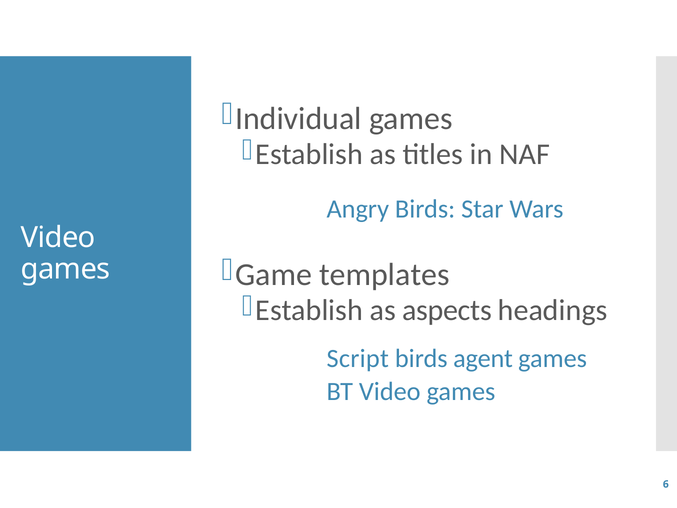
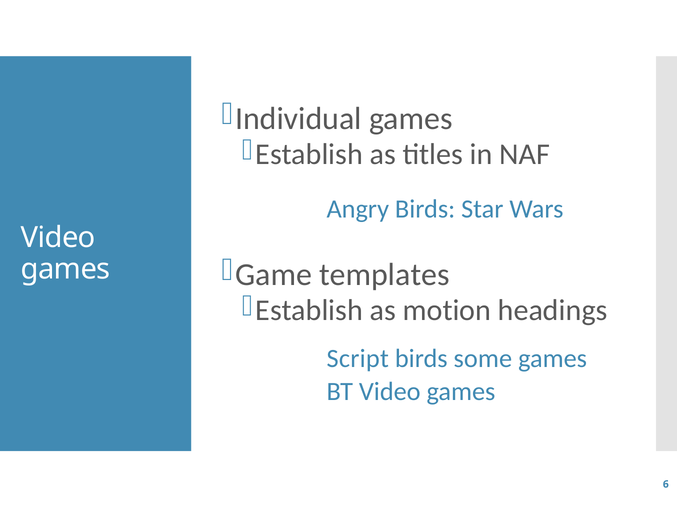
aspects: aspects -> motion (447, 310)
agent: agent -> some (483, 358)
